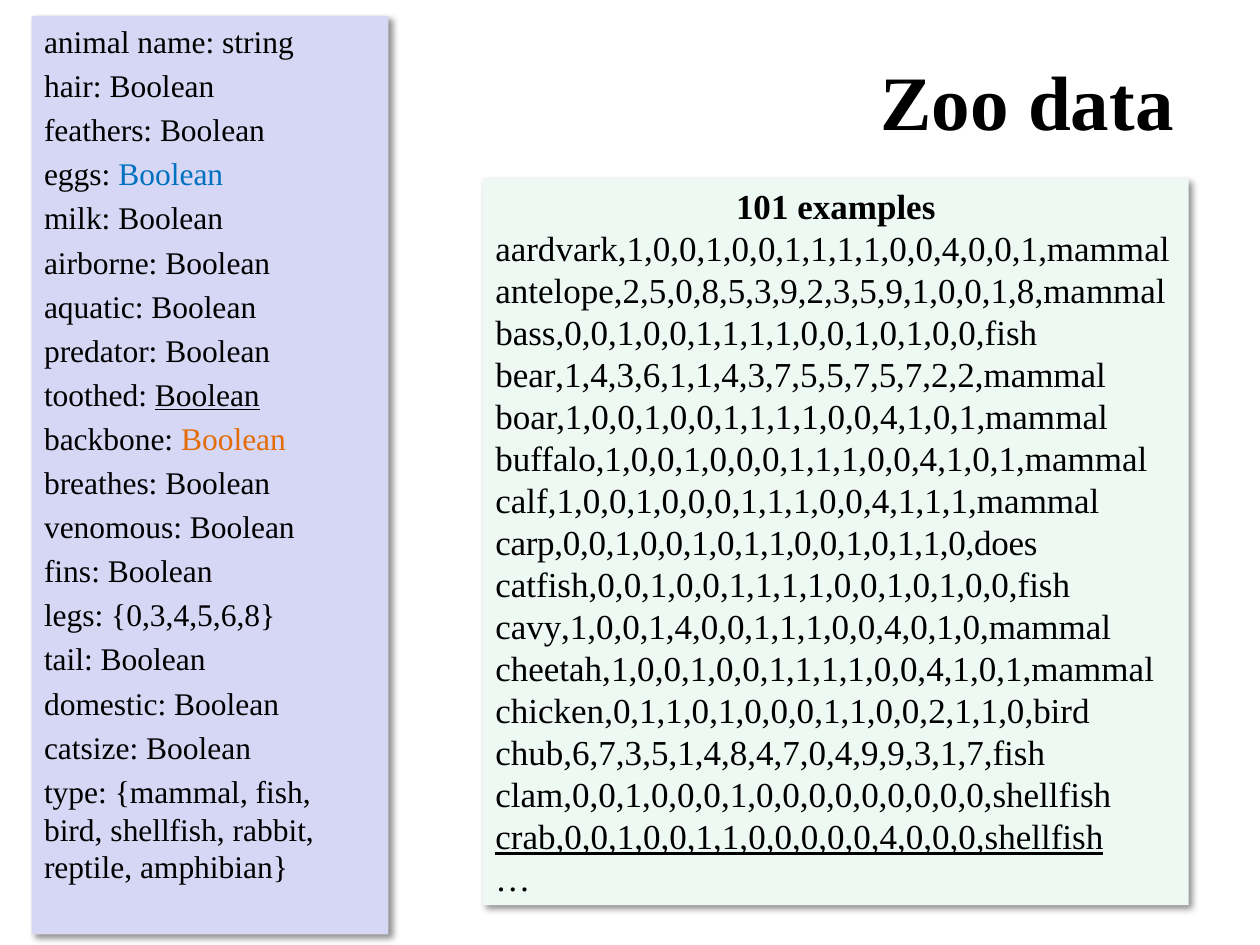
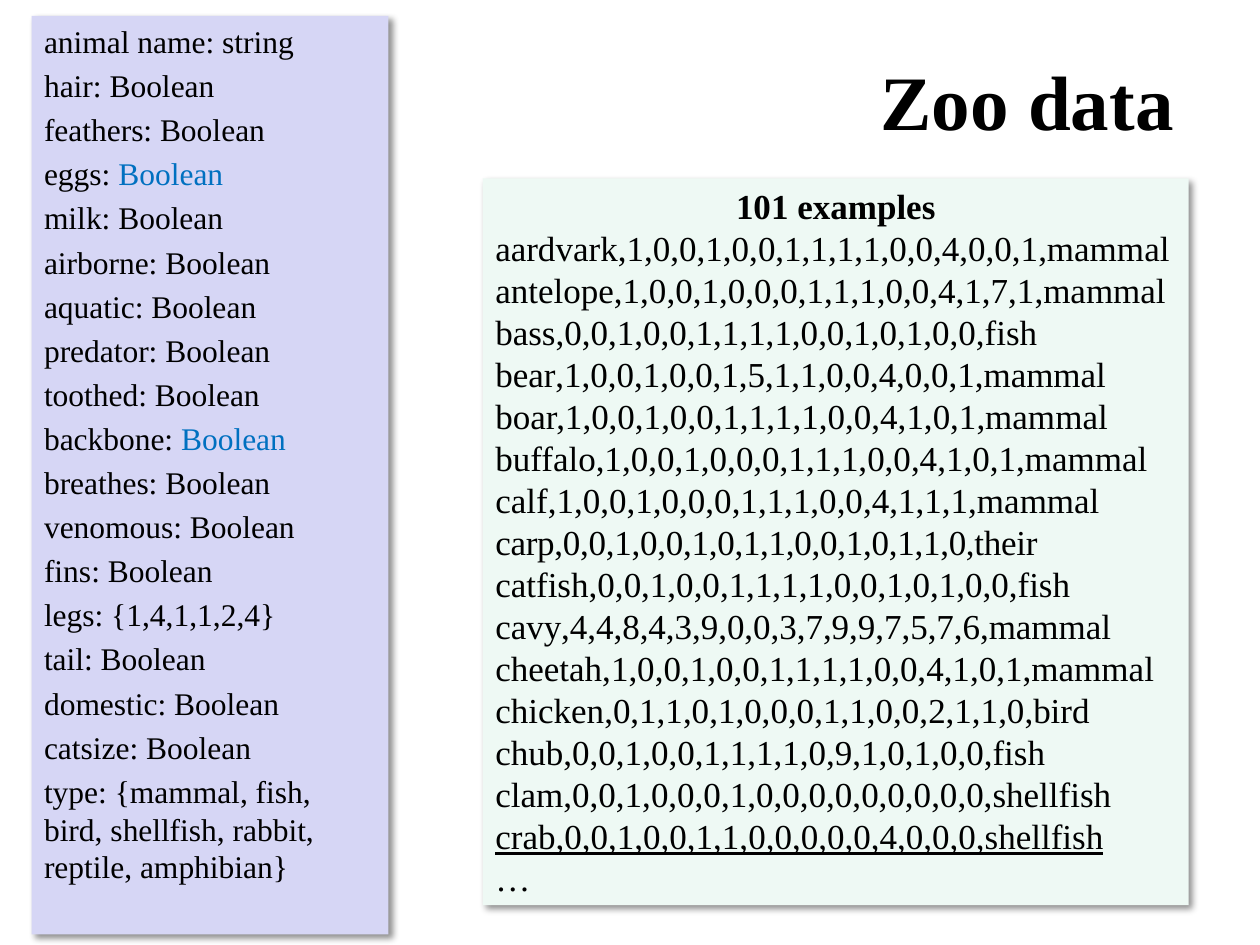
antelope,2,5,0,8,5,3,9,2,3,5,9,1,0,0,1,8,mammal: antelope,2,5,0,8,5,3,9,2,3,5,9,1,0,0,1,8,mammal -> antelope,1,0,0,1,0,0,0,1,1,1,0,0,4,1,7,1,mammal (831, 292)
bear,1,4,3,6,1,1,4,3,7,5,5,7,5,7,2,2,mammal: bear,1,4,3,6,1,1,4,3,7,5,5,7,5,7,2,2,mammal -> bear,1,0,0,1,0,0,1,5,1,1,0,0,4,0,0,1,mammal (801, 376)
Boolean underline: present -> none (207, 396)
Boolean colour: orange -> blue (233, 440)
carp,0,0,1,0,0,1,0,1,1,0,0,1,0,1,1,0,does: carp,0,0,1,0,0,1,0,1,1,0,0,1,0,1,1,0,does -> carp,0,0,1,0,0,1,0,1,1,0,0,1,0,1,1,0,their (766, 544)
0,3,4,5,6,8: 0,3,4,5,6,8 -> 1,4,1,1,2,4 (193, 616)
cavy,1,0,0,1,4,0,0,1,1,1,0,0,4,0,1,0,mammal: cavy,1,0,0,1,4,0,0,1,1,1,0,0,4,0,1,0,mammal -> cavy,4,4,8,4,3,9,0,0,3,7,9,9,7,5,7,6,mammal (803, 628)
chub,6,7,3,5,1,4,8,4,7,0,4,9,9,3,1,7,fish: chub,6,7,3,5,1,4,8,4,7,0,4,9,9,3,1,7,fish -> chub,0,0,1,0,0,1,1,1,1,0,9,1,0,1,0,0,fish (770, 754)
